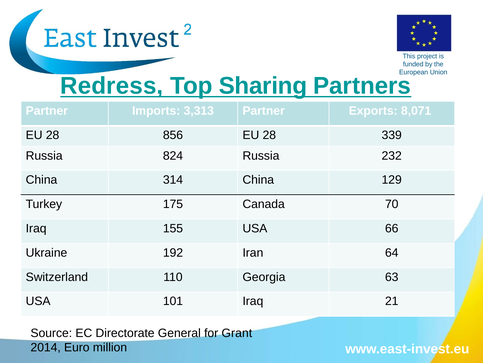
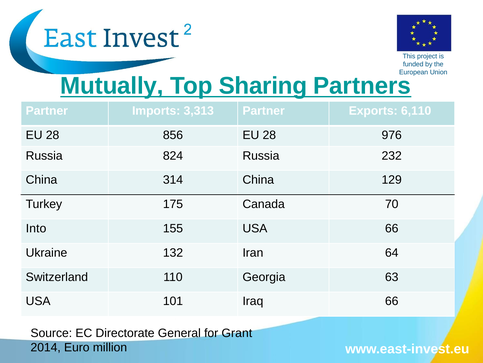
Redress: Redress -> Mutually (112, 86)
8,071: 8,071 -> 6,110 (416, 111)
339: 339 -> 976 (392, 135)
Iraq: Iraq -> Into (36, 228)
192: 192 -> 132 (173, 252)
Iraq 21: 21 -> 66 (392, 301)
